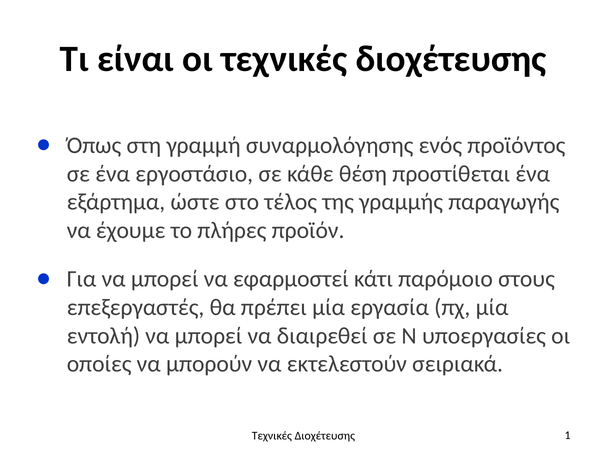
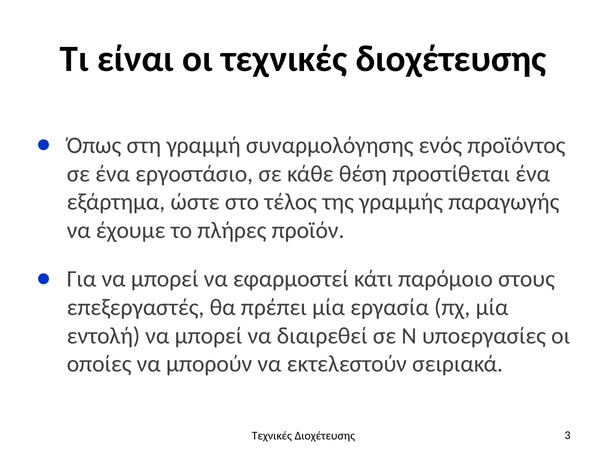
1: 1 -> 3 (568, 435)
